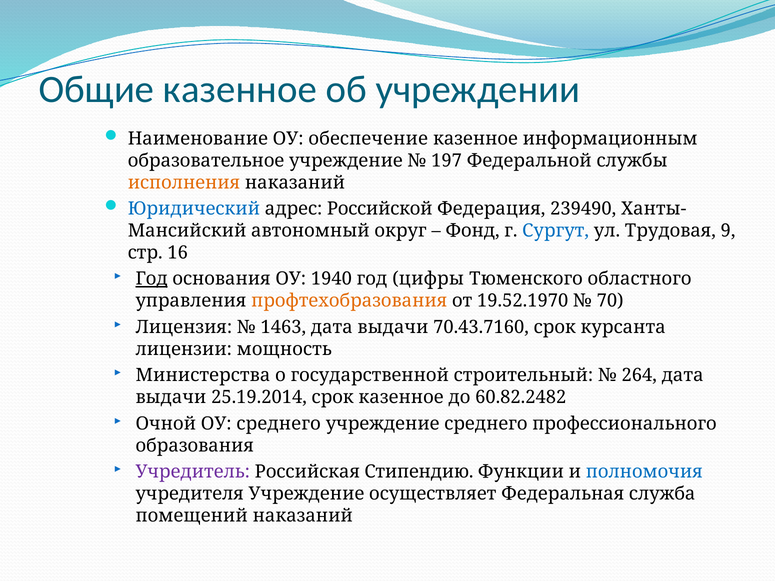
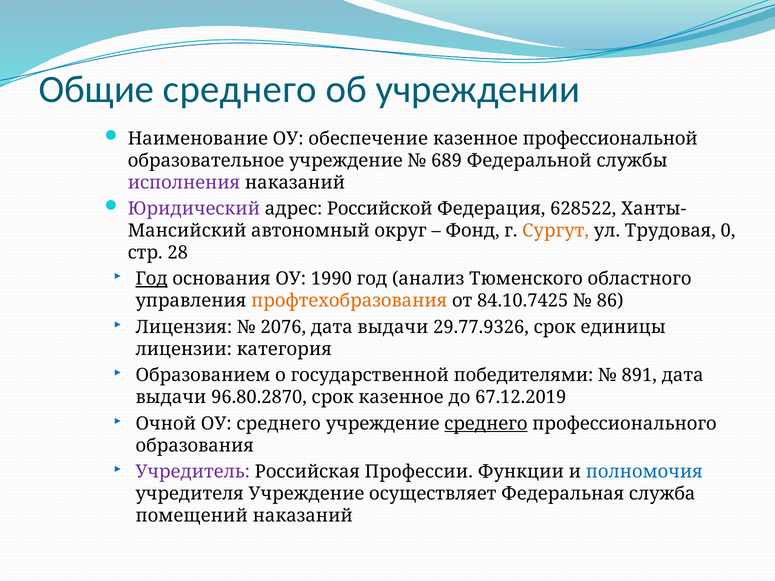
Общие казенное: казенное -> среднего (240, 89)
информационным: информационным -> профессиональной (610, 139)
197: 197 -> 689 (447, 161)
исполнения colour: orange -> purple (184, 183)
Юридический colour: blue -> purple (194, 209)
239490: 239490 -> 628522 (583, 209)
Сургут colour: blue -> orange (556, 231)
9: 9 -> 0 (728, 231)
16: 16 -> 28 (178, 253)
1940: 1940 -> 1990 (331, 279)
цифры: цифры -> анализ (428, 279)
19.52.1970: 19.52.1970 -> 84.10.7425 (523, 301)
70: 70 -> 86 (610, 301)
1463: 1463 -> 2076 (283, 327)
70.43.7160: 70.43.7160 -> 29.77.9326 (481, 327)
курсанта: курсанта -> единицы (623, 327)
мощность: мощность -> категория (284, 349)
Министерства: Министерства -> Образованием (203, 375)
строительный: строительный -> победителями (524, 375)
264: 264 -> 891 (639, 375)
25.19.2014: 25.19.2014 -> 96.80.2870 (259, 397)
60.82.2482: 60.82.2482 -> 67.12.2019 (521, 397)
среднего underline: none -> present (486, 424)
Стипендию: Стипендию -> Профессии (419, 472)
